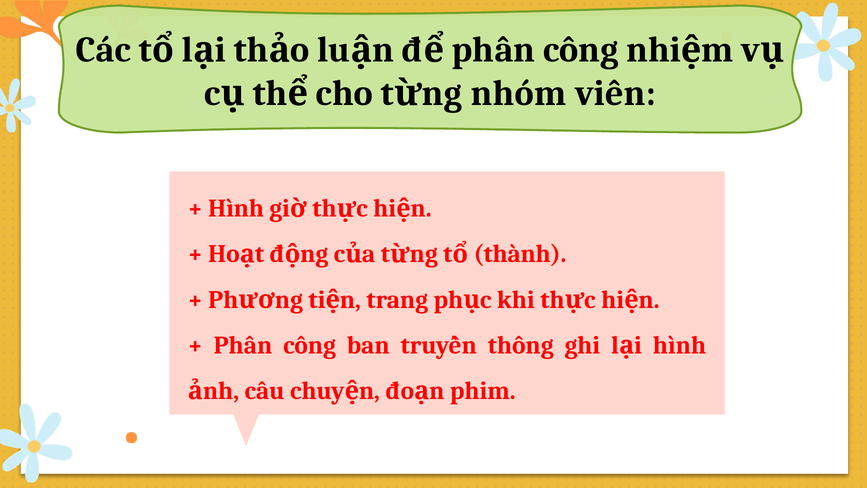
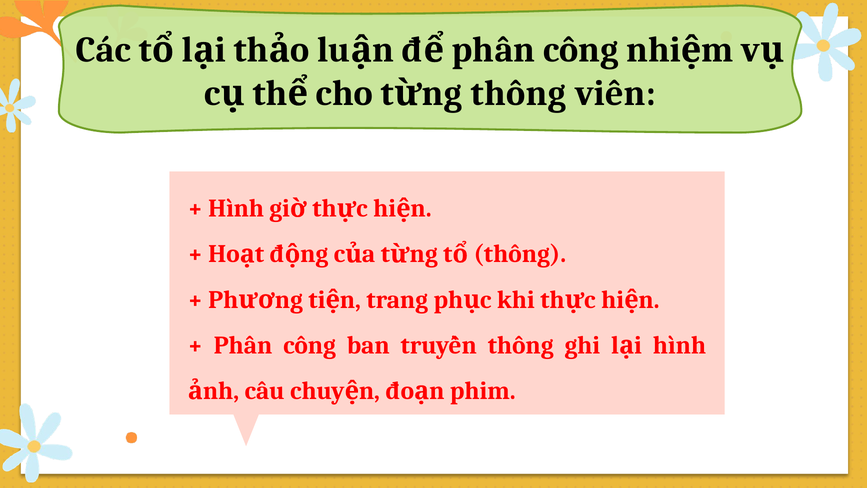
nhóm: nhóm -> thông (518, 93)
thành: thành -> thông (520, 254)
